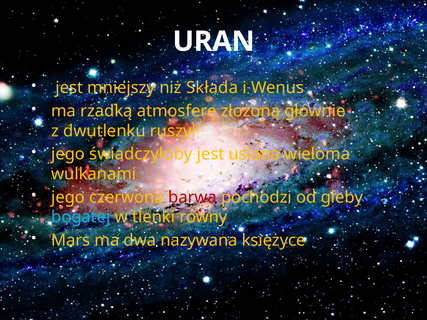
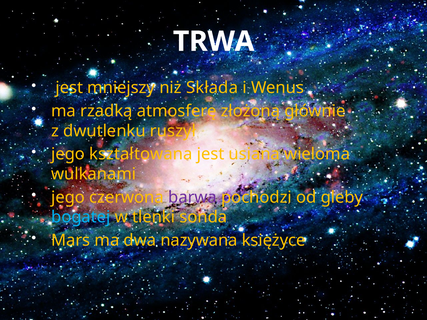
URAN: URAN -> TRWA (214, 41)
świadczyłoby: świadczyłoby -> kształtowana (141, 154)
barwa colour: red -> purple (193, 197)
równy: równy -> sonda (203, 217)
